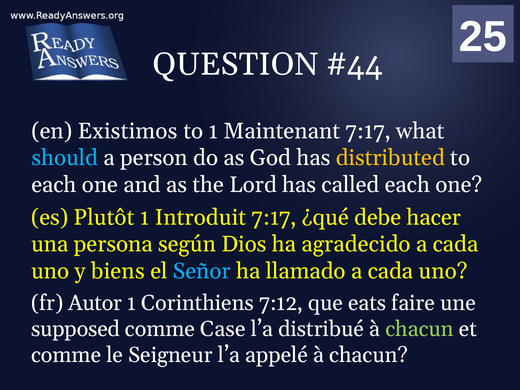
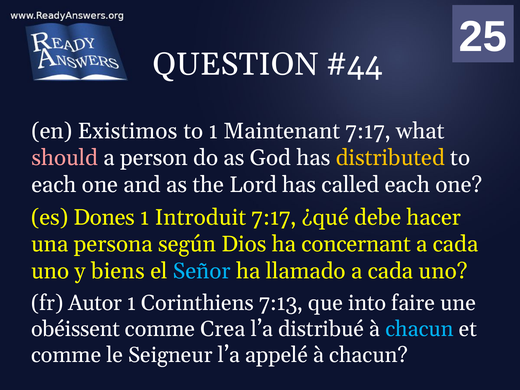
should colour: light blue -> pink (65, 158)
Plutôt: Plutôt -> Dones (104, 217)
agradecido: agradecido -> concernant (356, 244)
7:12: 7:12 -> 7:13 (281, 303)
eats: eats -> into (367, 303)
supposed: supposed -> obéissent (76, 329)
Case: Case -> Crea (223, 329)
chacun colour: light green -> light blue (420, 329)
